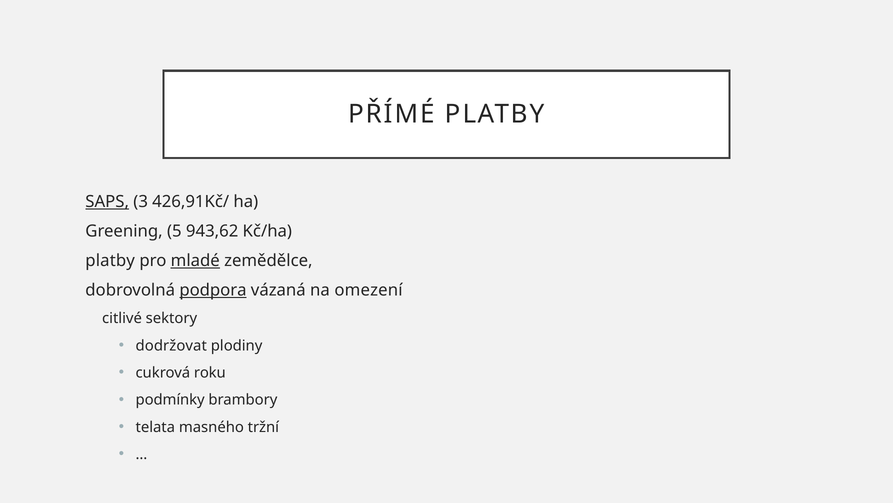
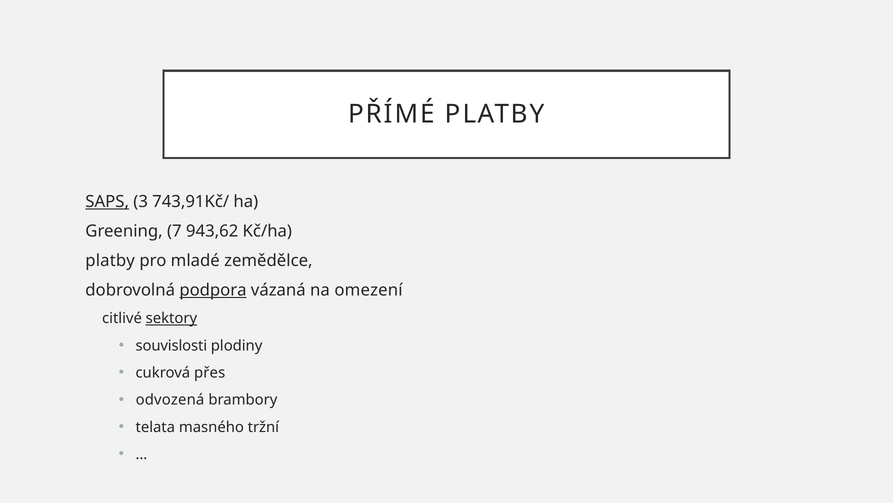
426,91Kč/: 426,91Kč/ -> 743,91Kč/ (191, 202)
5: 5 -> 7 (174, 231)
mladé underline: present -> none (195, 260)
sektory underline: none -> present (171, 318)
dodržovat: dodržovat -> souvislosti (171, 345)
roku: roku -> přes (210, 372)
podmínky: podmínky -> odvozená (170, 399)
